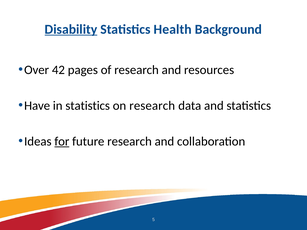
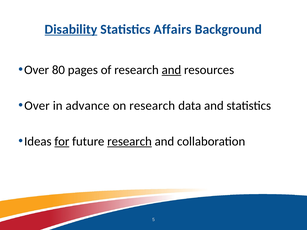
Health: Health -> Affairs (173, 29)
42: 42 -> 80 (58, 70)
and underline: none -> present (171, 70)
Have: Have -> Over (37, 106)
in statistics: statistics -> advance (88, 106)
research underline: none -> present (130, 142)
